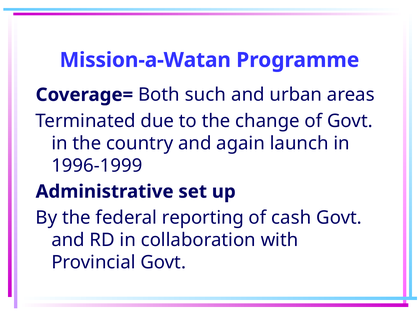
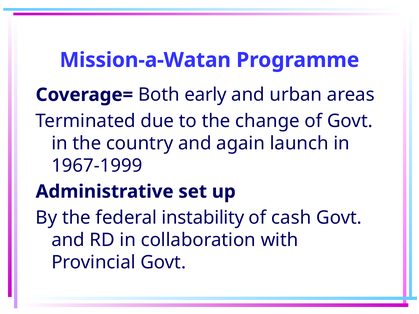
such: such -> early (206, 95)
1996-1999: 1996-1999 -> 1967-1999 (97, 166)
reporting: reporting -> instability (203, 218)
